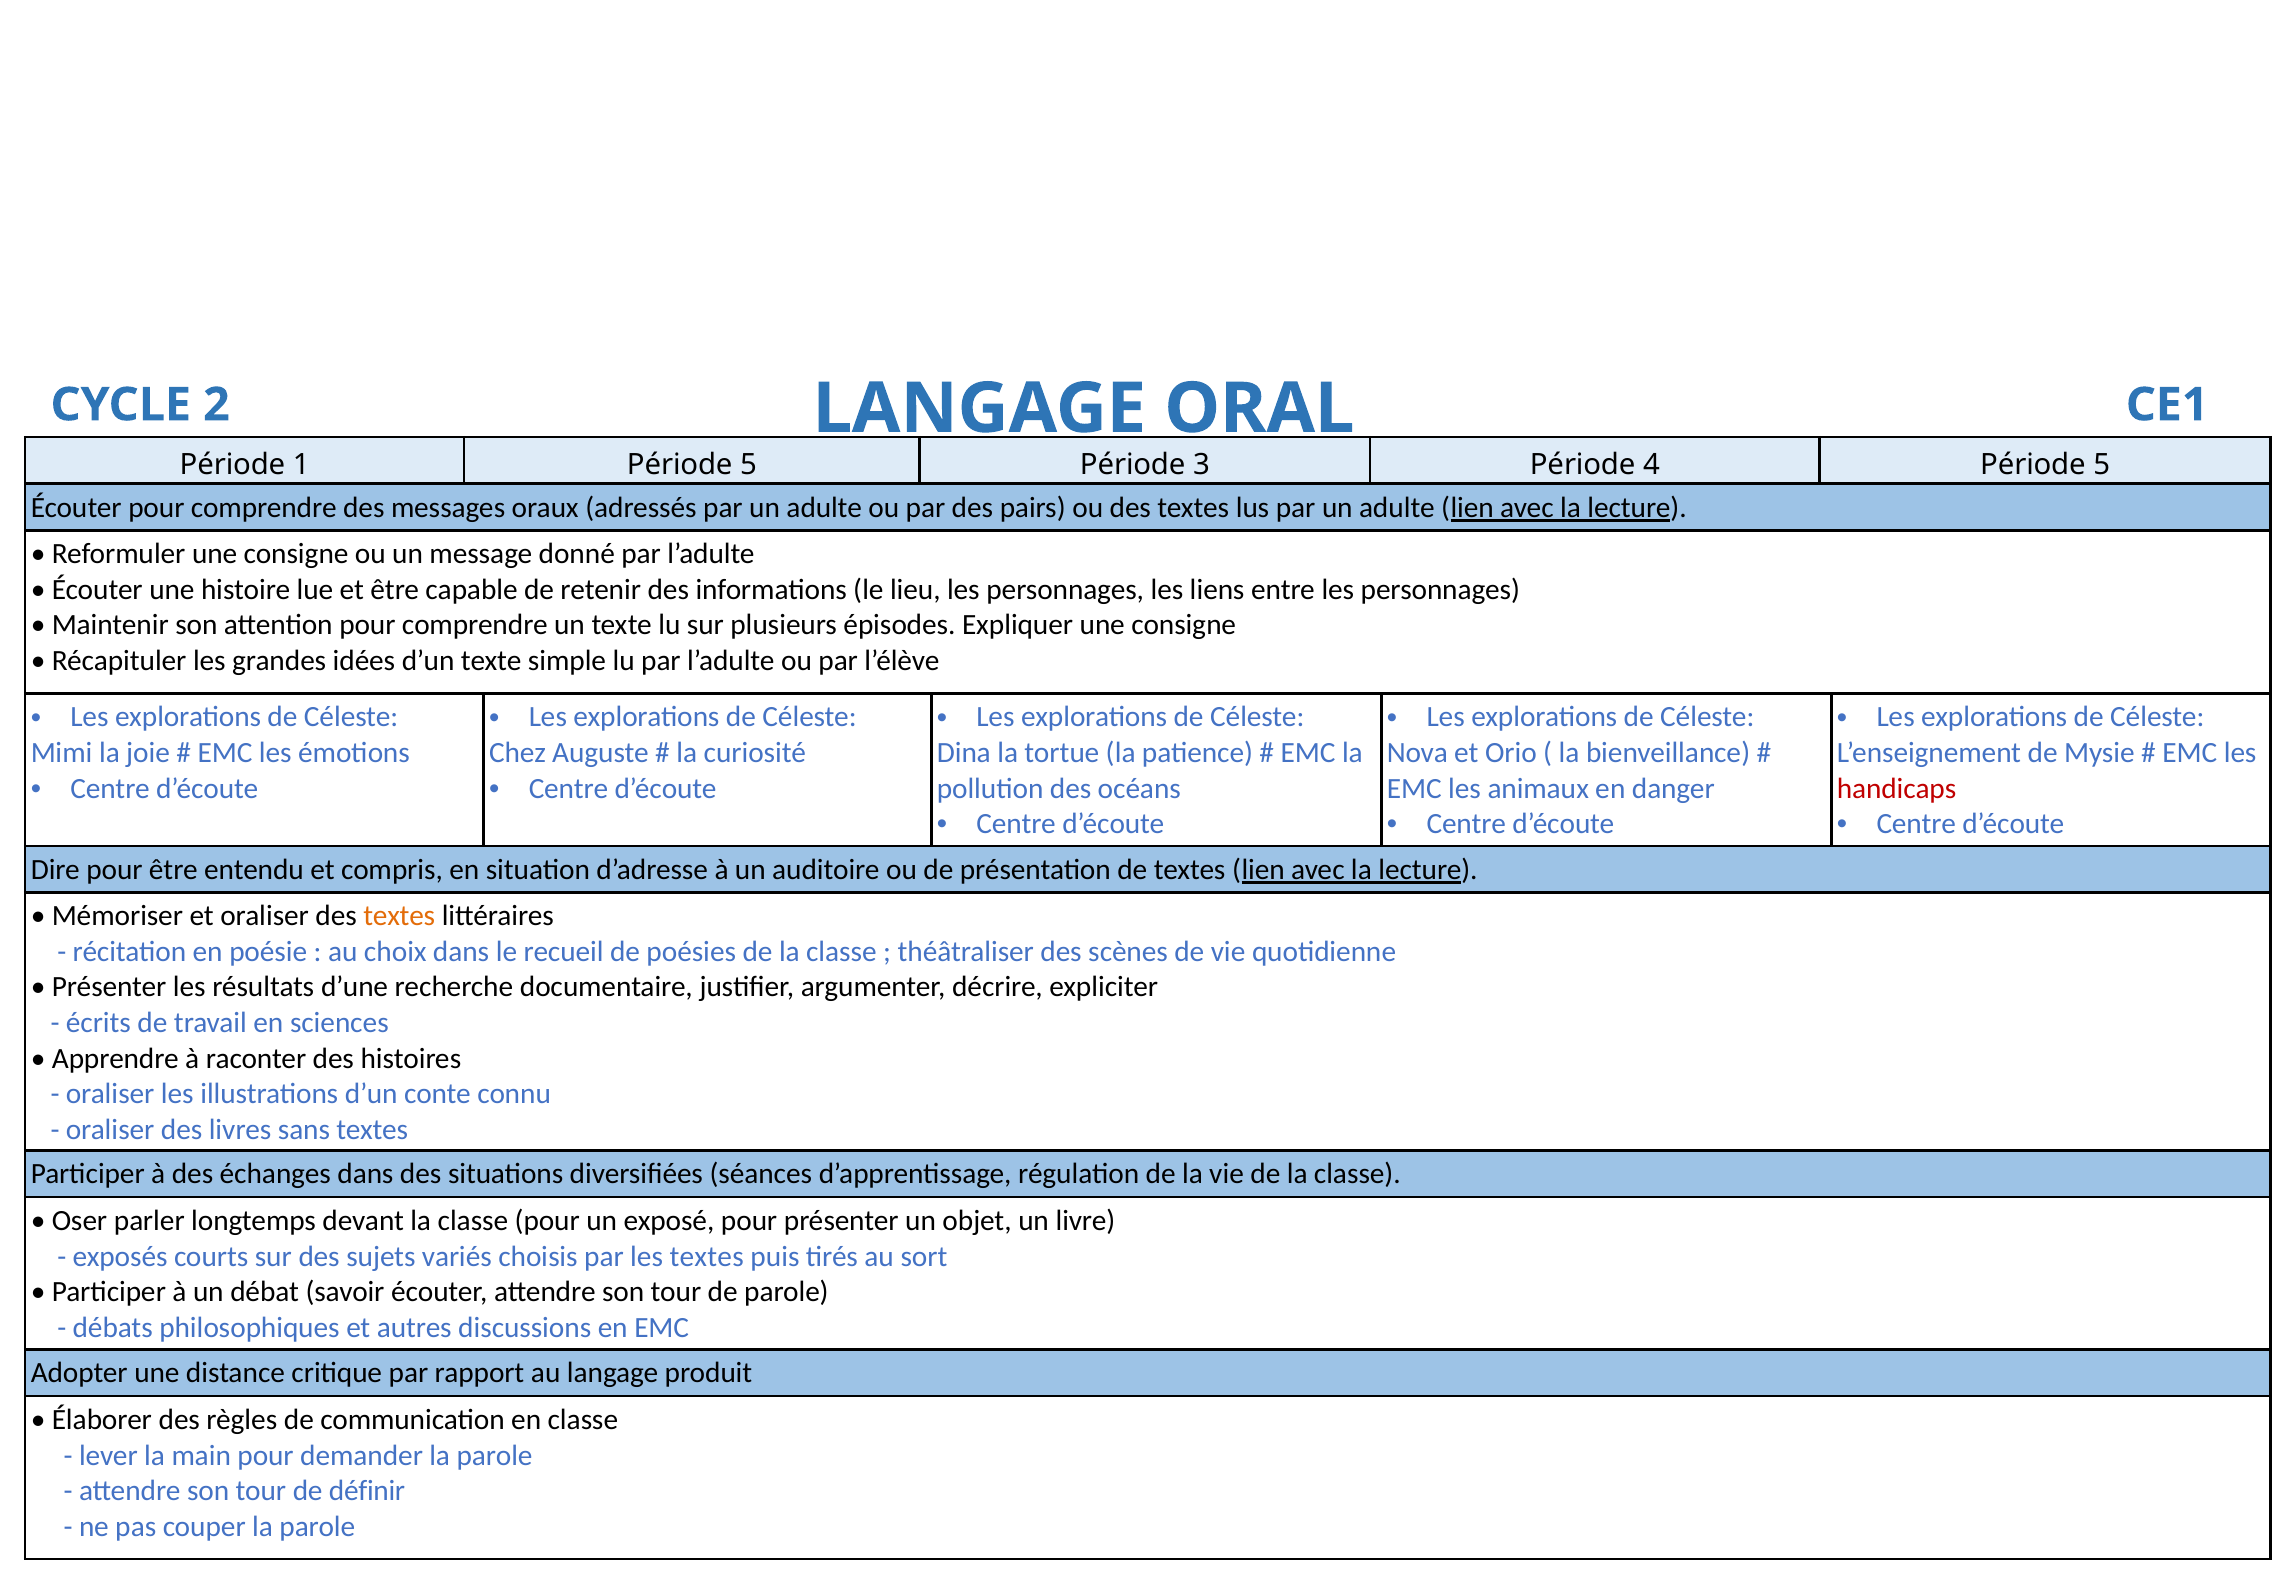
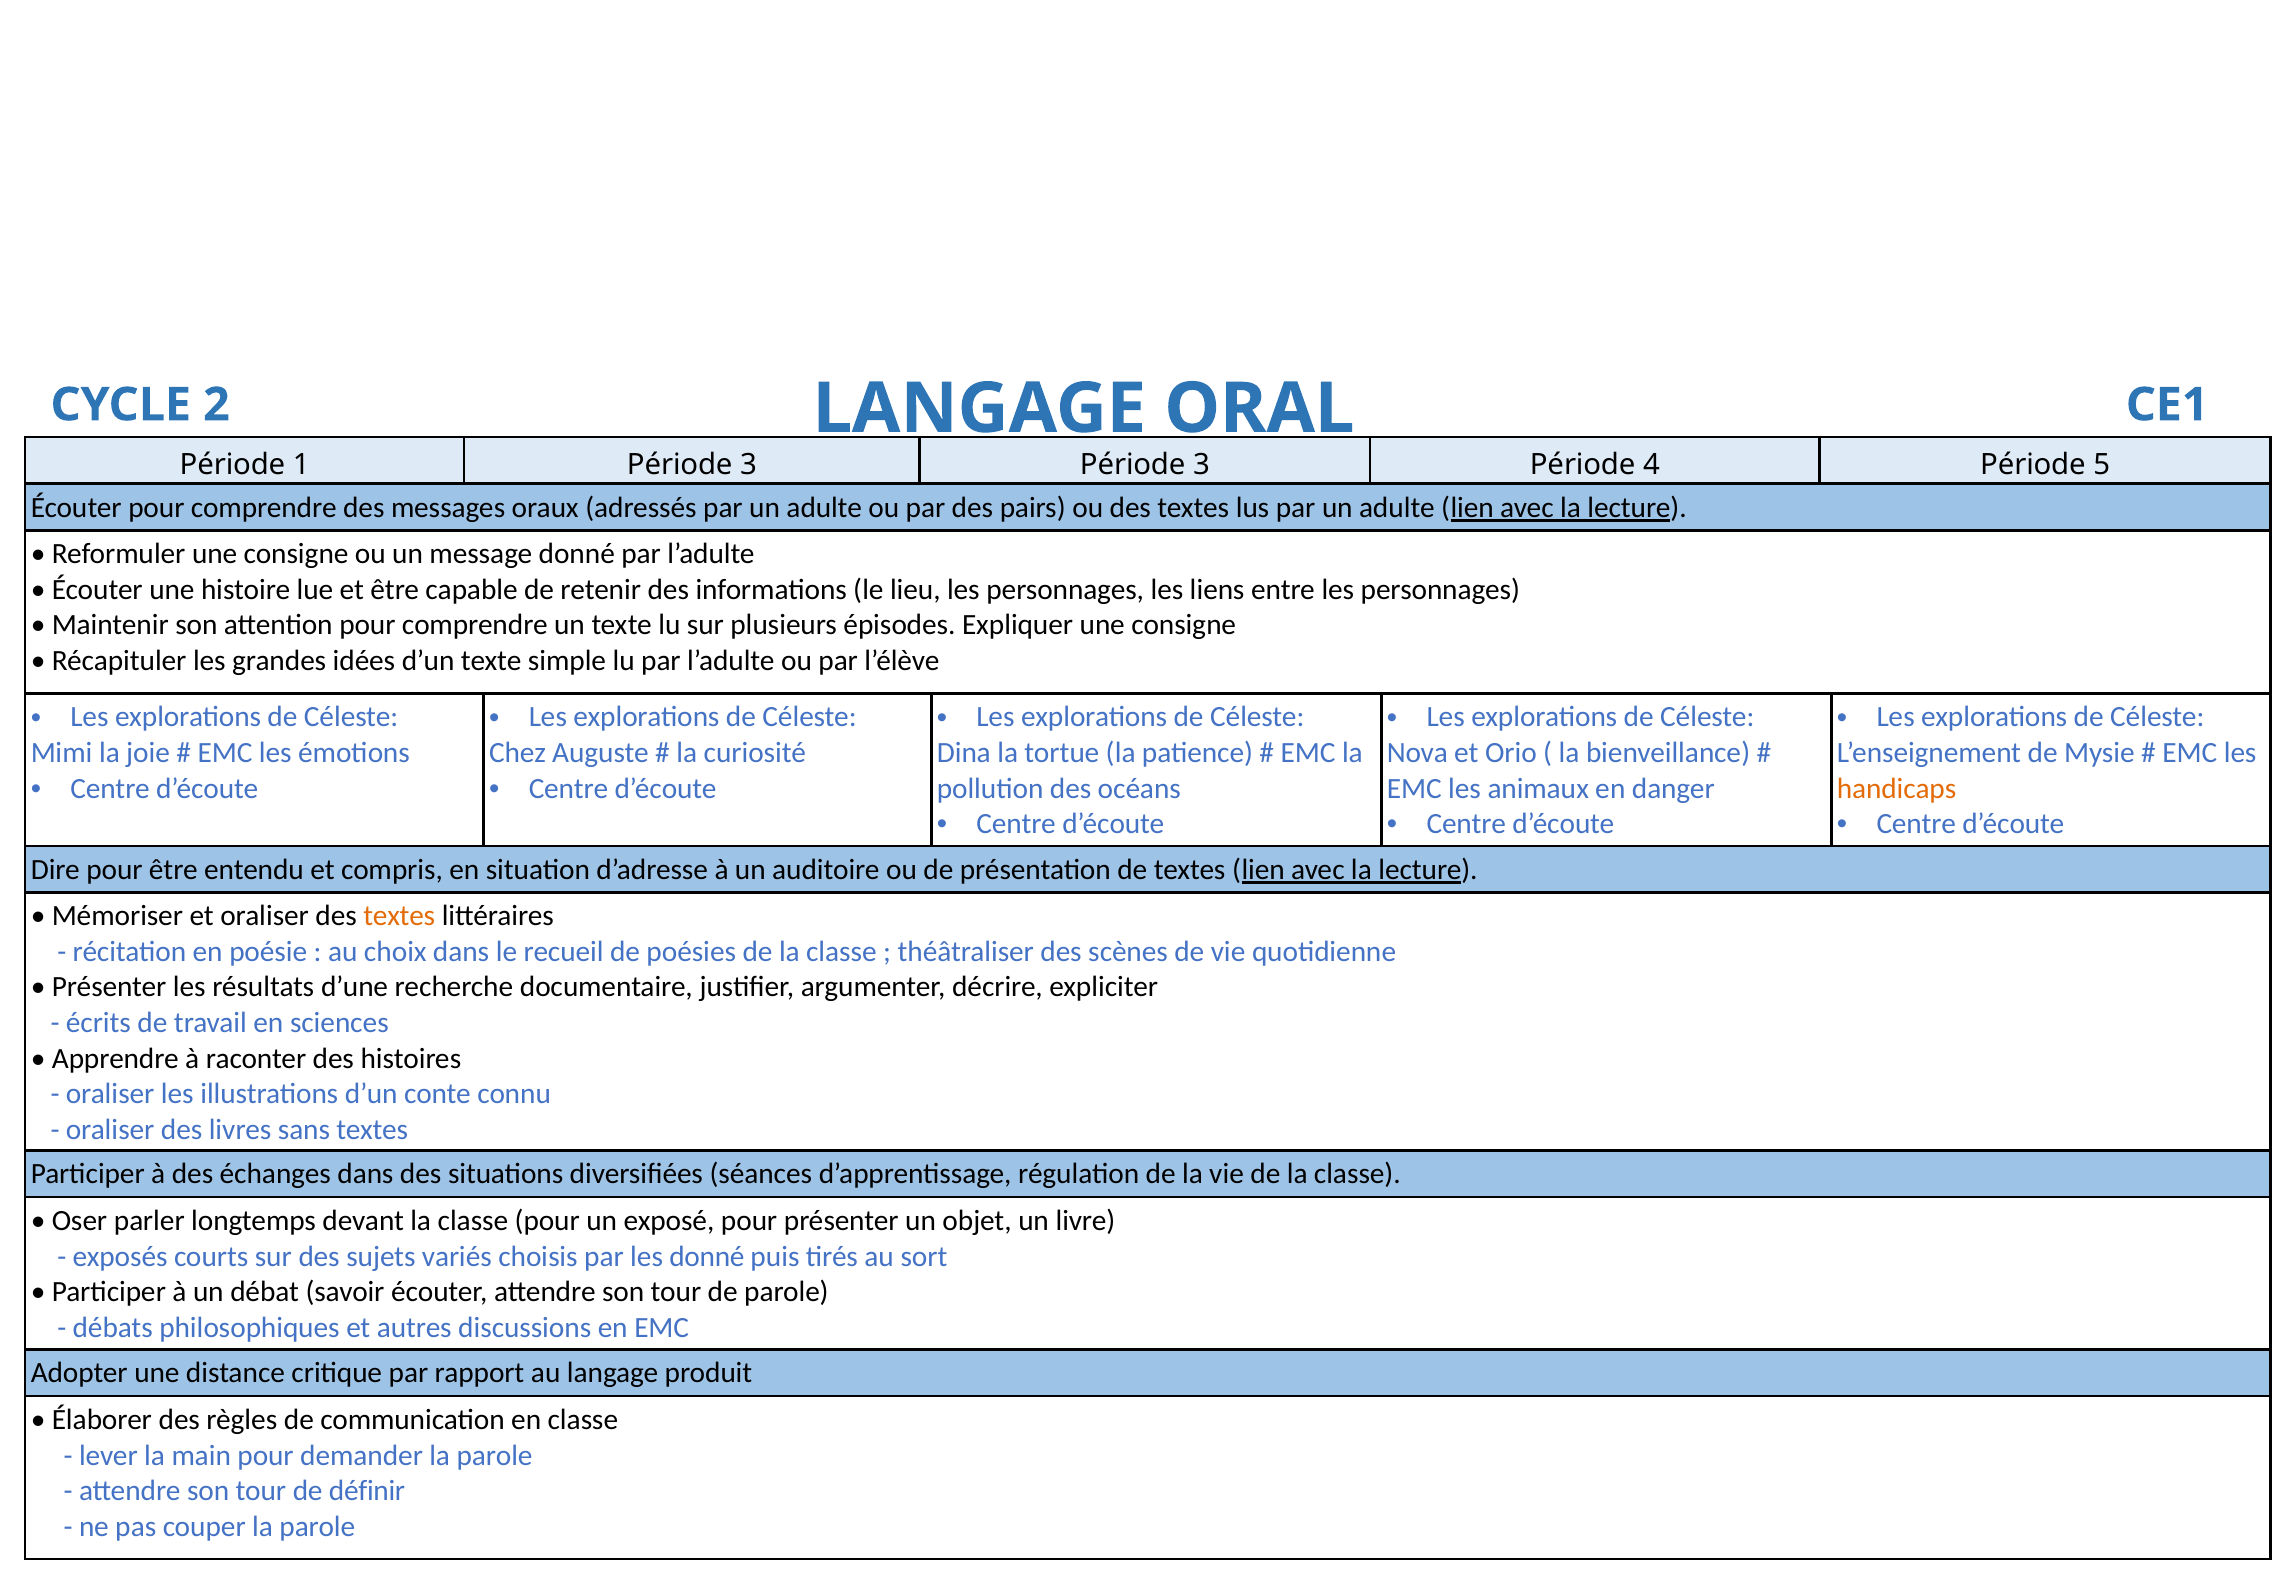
1 Période 5: 5 -> 3 (749, 464)
handicaps colour: red -> orange (1897, 789)
les textes: textes -> donné (707, 1257)
